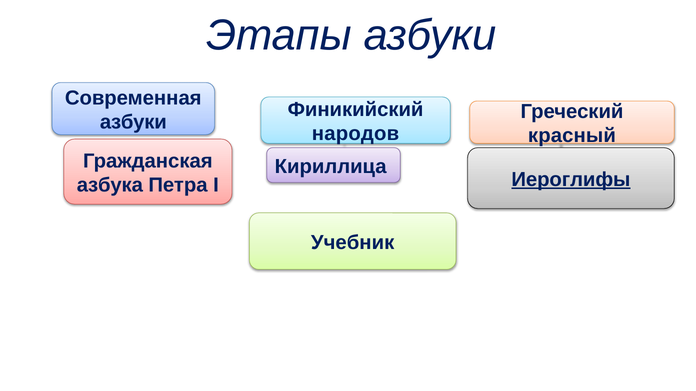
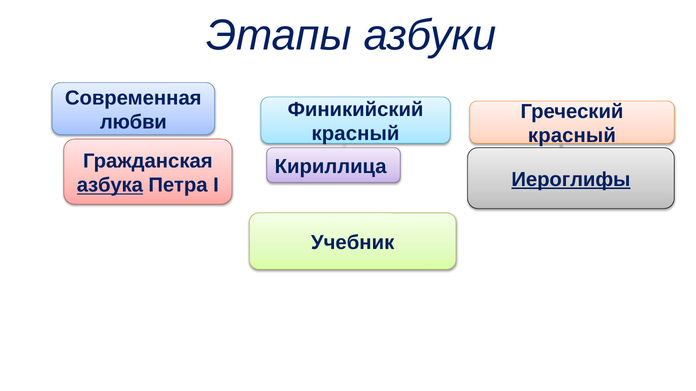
азбуки: азбуки -> любви (133, 122)
народов: народов -> красный (356, 134)
азбука underline: none -> present (110, 185)
